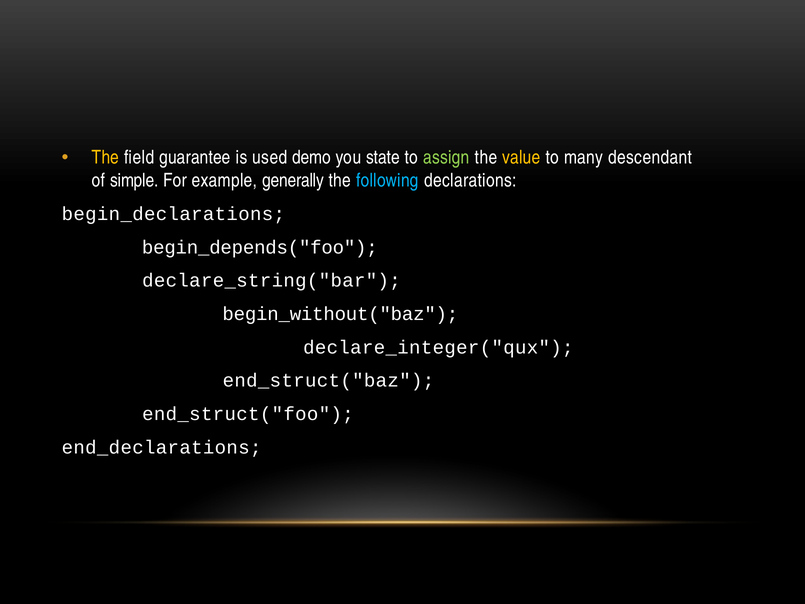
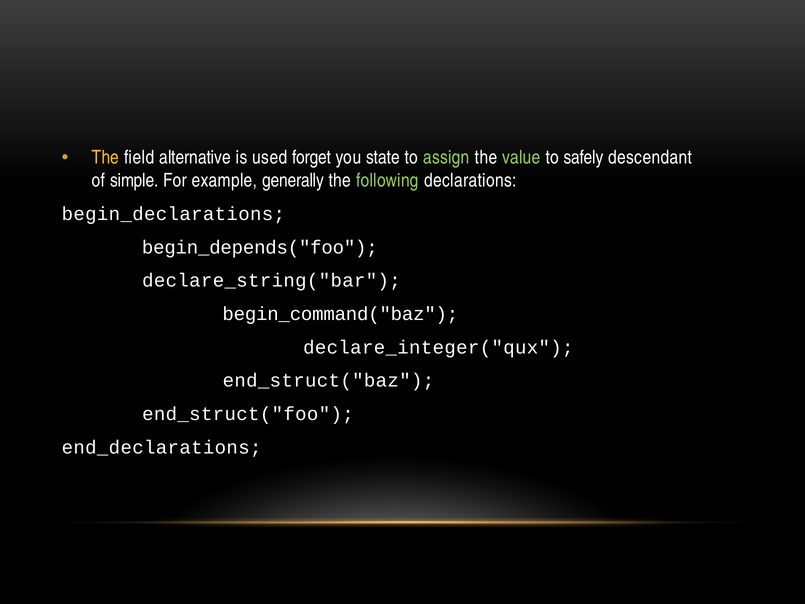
guarantee: guarantee -> alternative (195, 158)
demo: demo -> forget (312, 158)
value colour: yellow -> light green (521, 158)
many: many -> safely (584, 158)
following colour: light blue -> light green (387, 180)
begin_without("baz: begin_without("baz -> begin_command("baz (340, 314)
